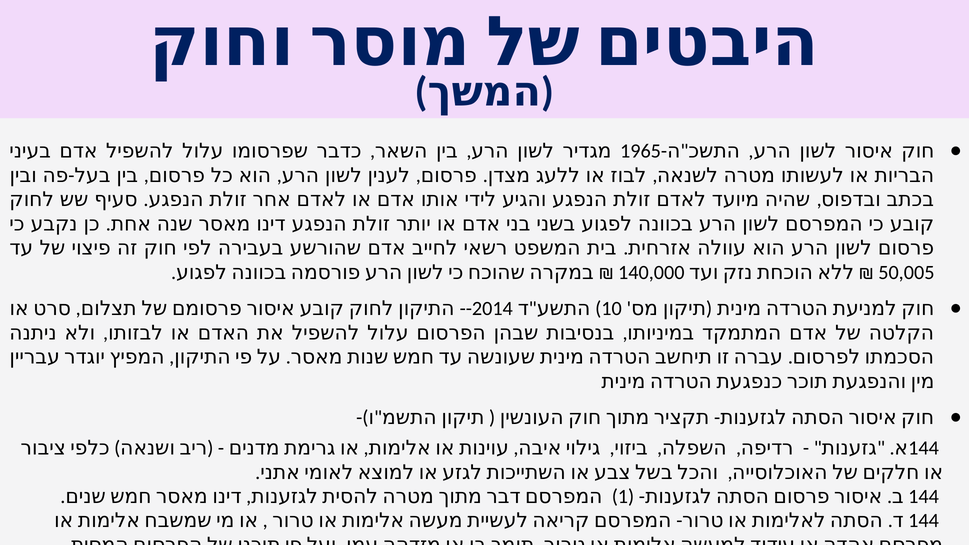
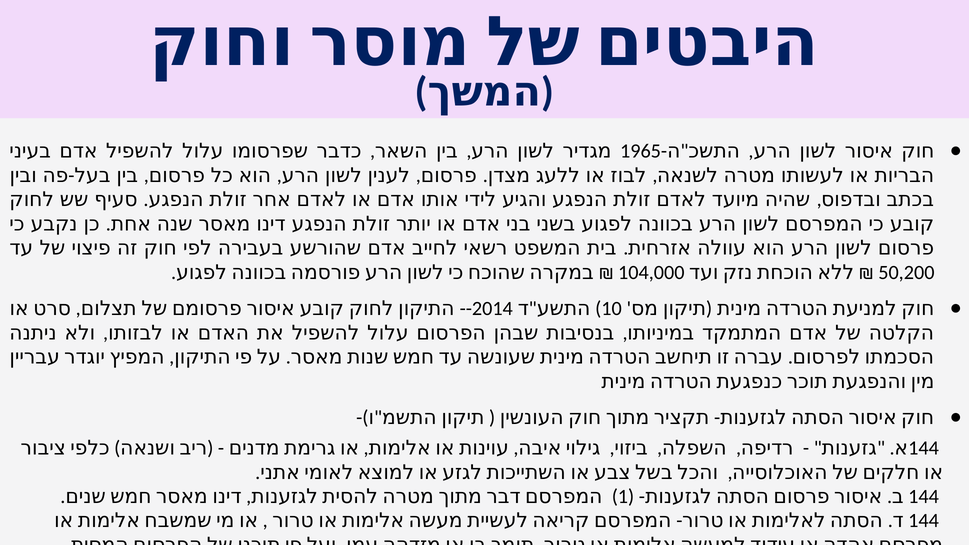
140,000: 140,000 -> 104,000 (651, 272)
50,005: 50,005 -> 50,200 (906, 272)
